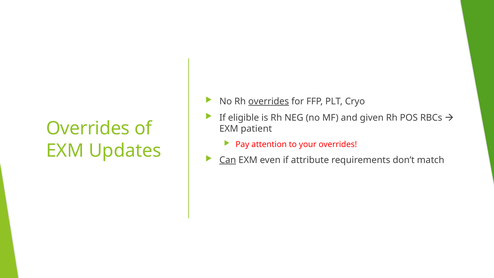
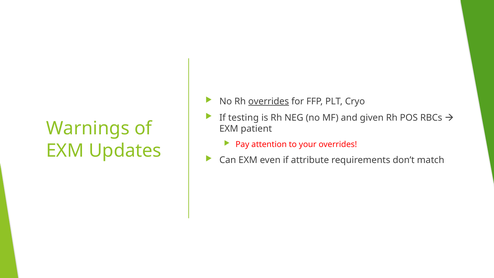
eligible: eligible -> testing (243, 118)
Overrides: Overrides -> Warnings (88, 128)
Can underline: present -> none (228, 160)
